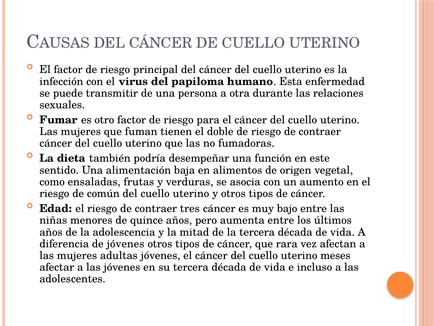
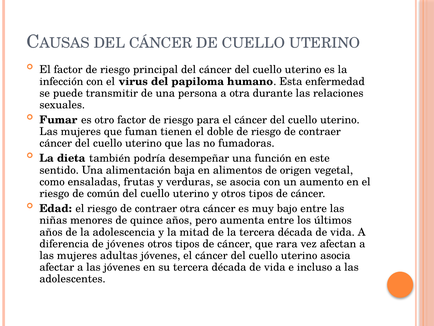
contraer tres: tres -> otra (190, 208)
uterino meses: meses -> asocia (335, 255)
